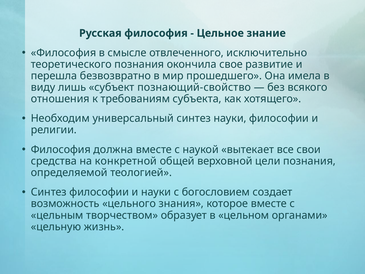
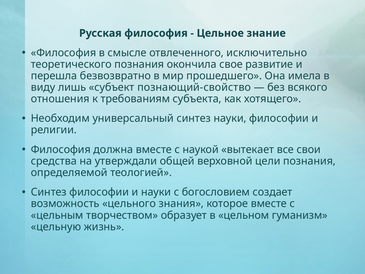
конкретной: конкретной -> утверждали (126, 161)
органами: органами -> гуманизм (300, 215)
